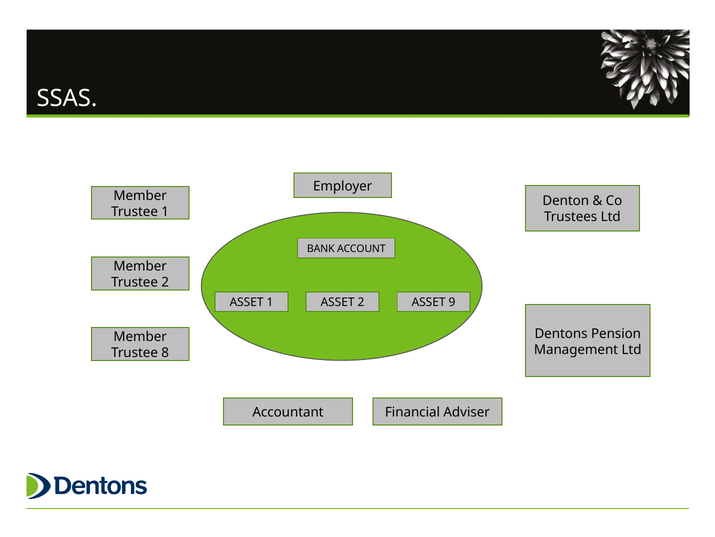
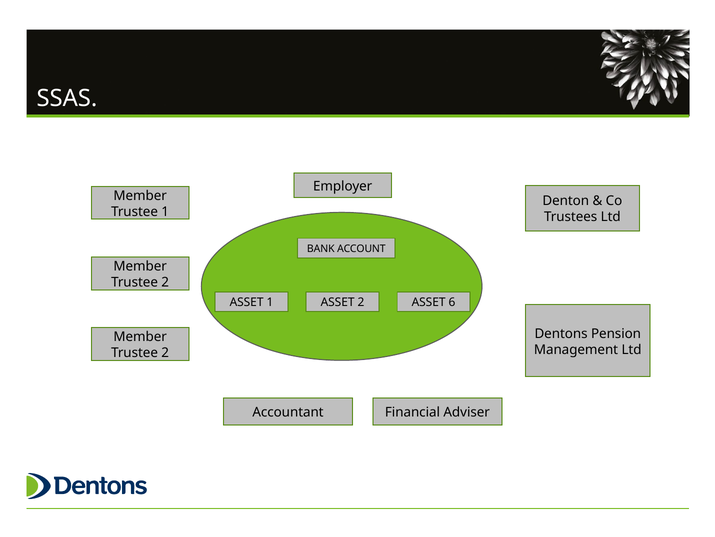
9: 9 -> 6 (452, 302)
8: 8 -> 2 (165, 353)
